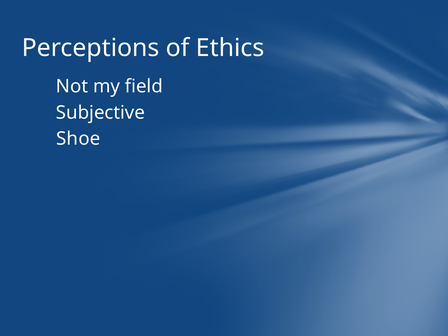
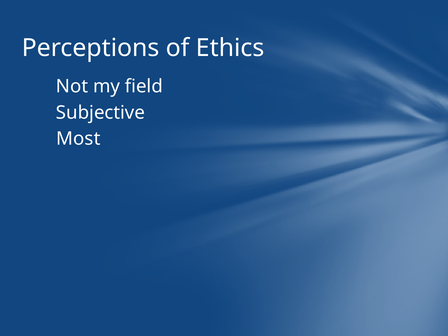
Shoe: Shoe -> Most (78, 139)
